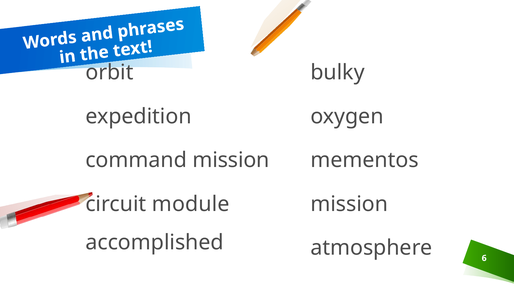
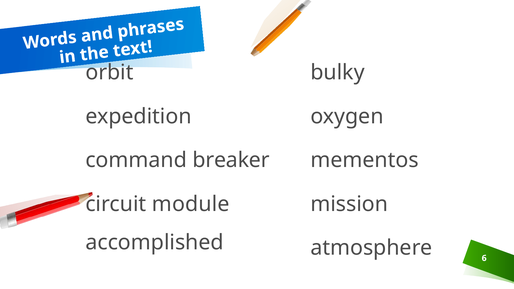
command mission: mission -> breaker (231, 160)
